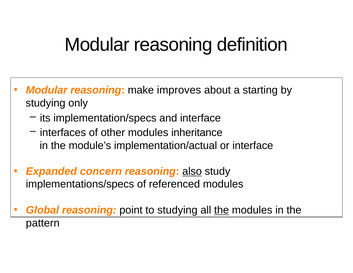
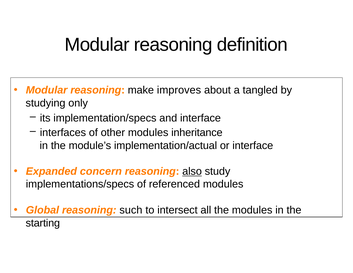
starting: starting -> tangled (260, 90)
point: point -> such (131, 210)
to studying: studying -> intersect (177, 210)
the underline: present -> none (222, 210)
pattern: pattern -> starting (43, 223)
